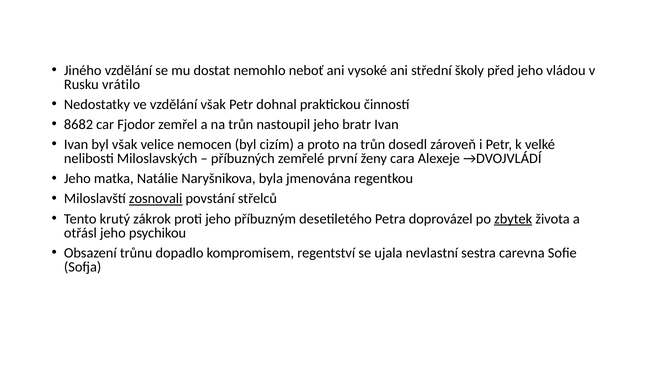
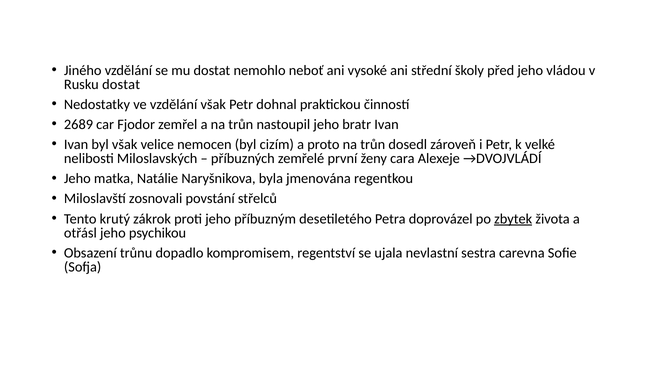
Rusku vrátilo: vrátilo -> dostat (121, 84)
8682: 8682 -> 2689 (79, 125)
zosnovali underline: present -> none (156, 199)
